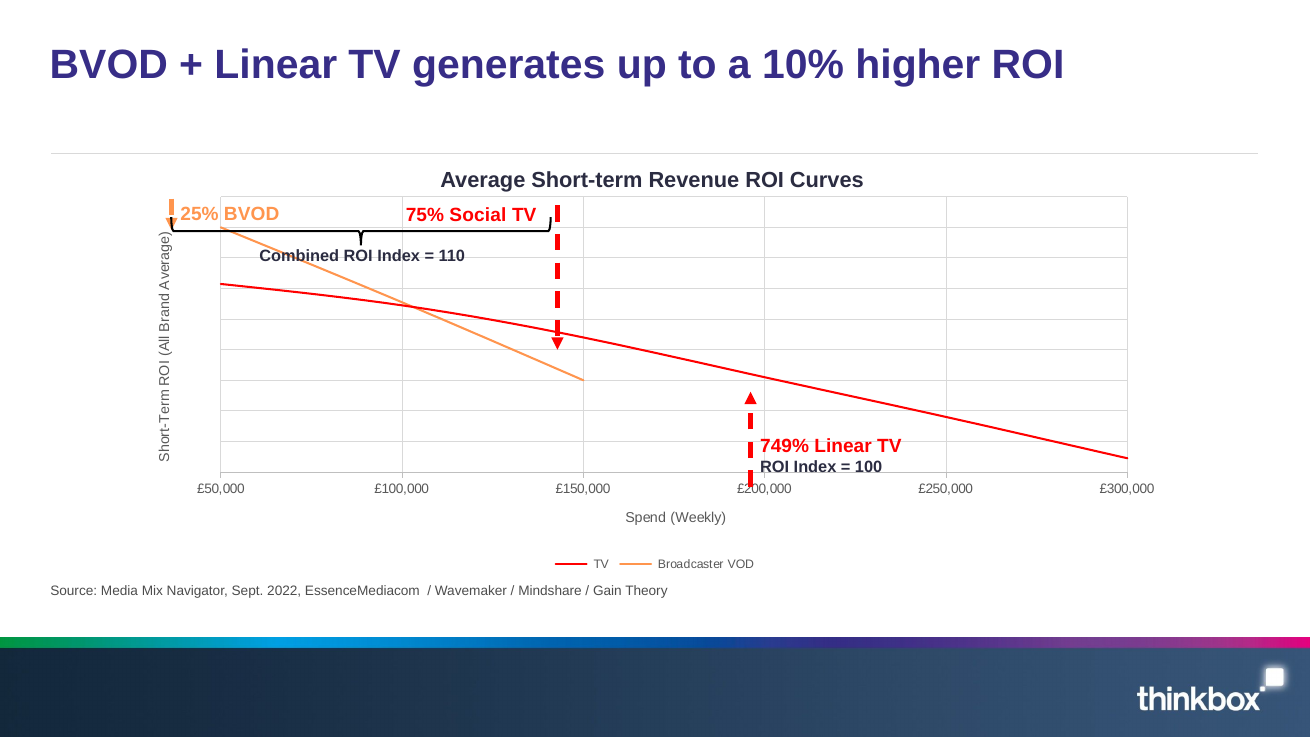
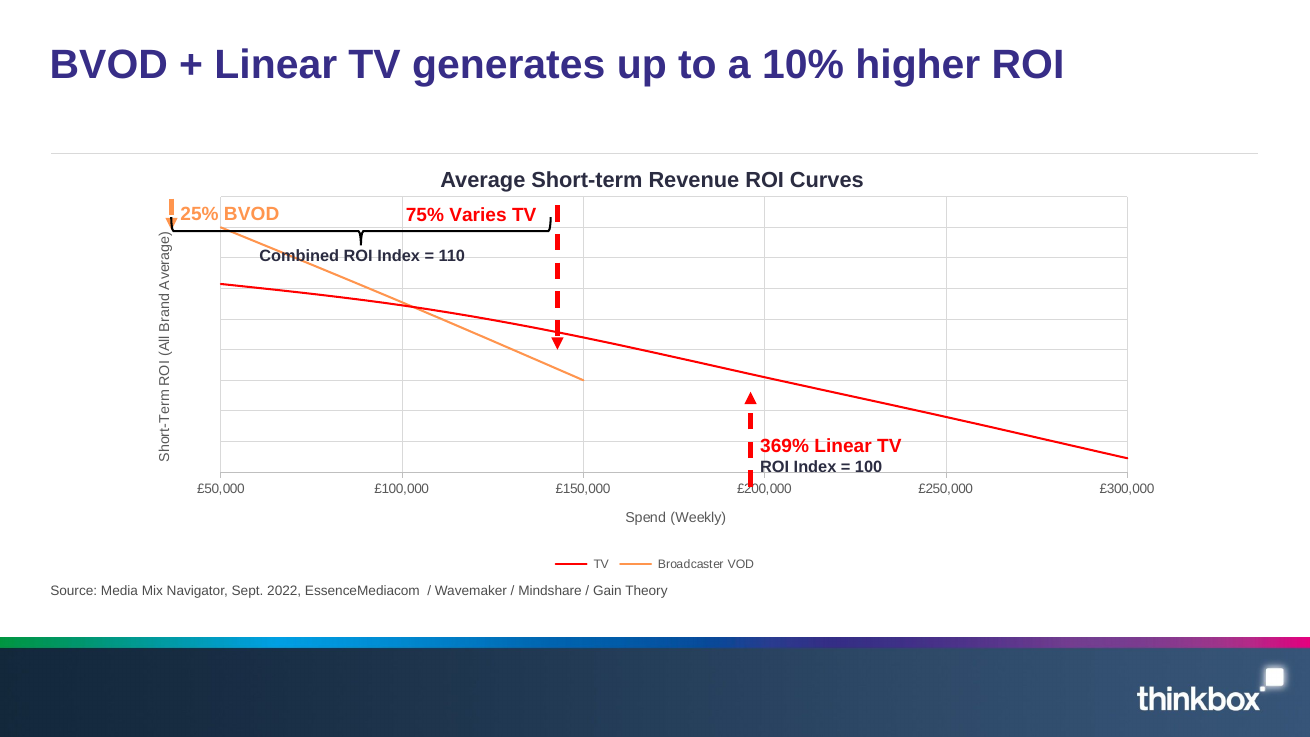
Social: Social -> Varies (478, 215)
749%: 749% -> 369% (785, 446)
